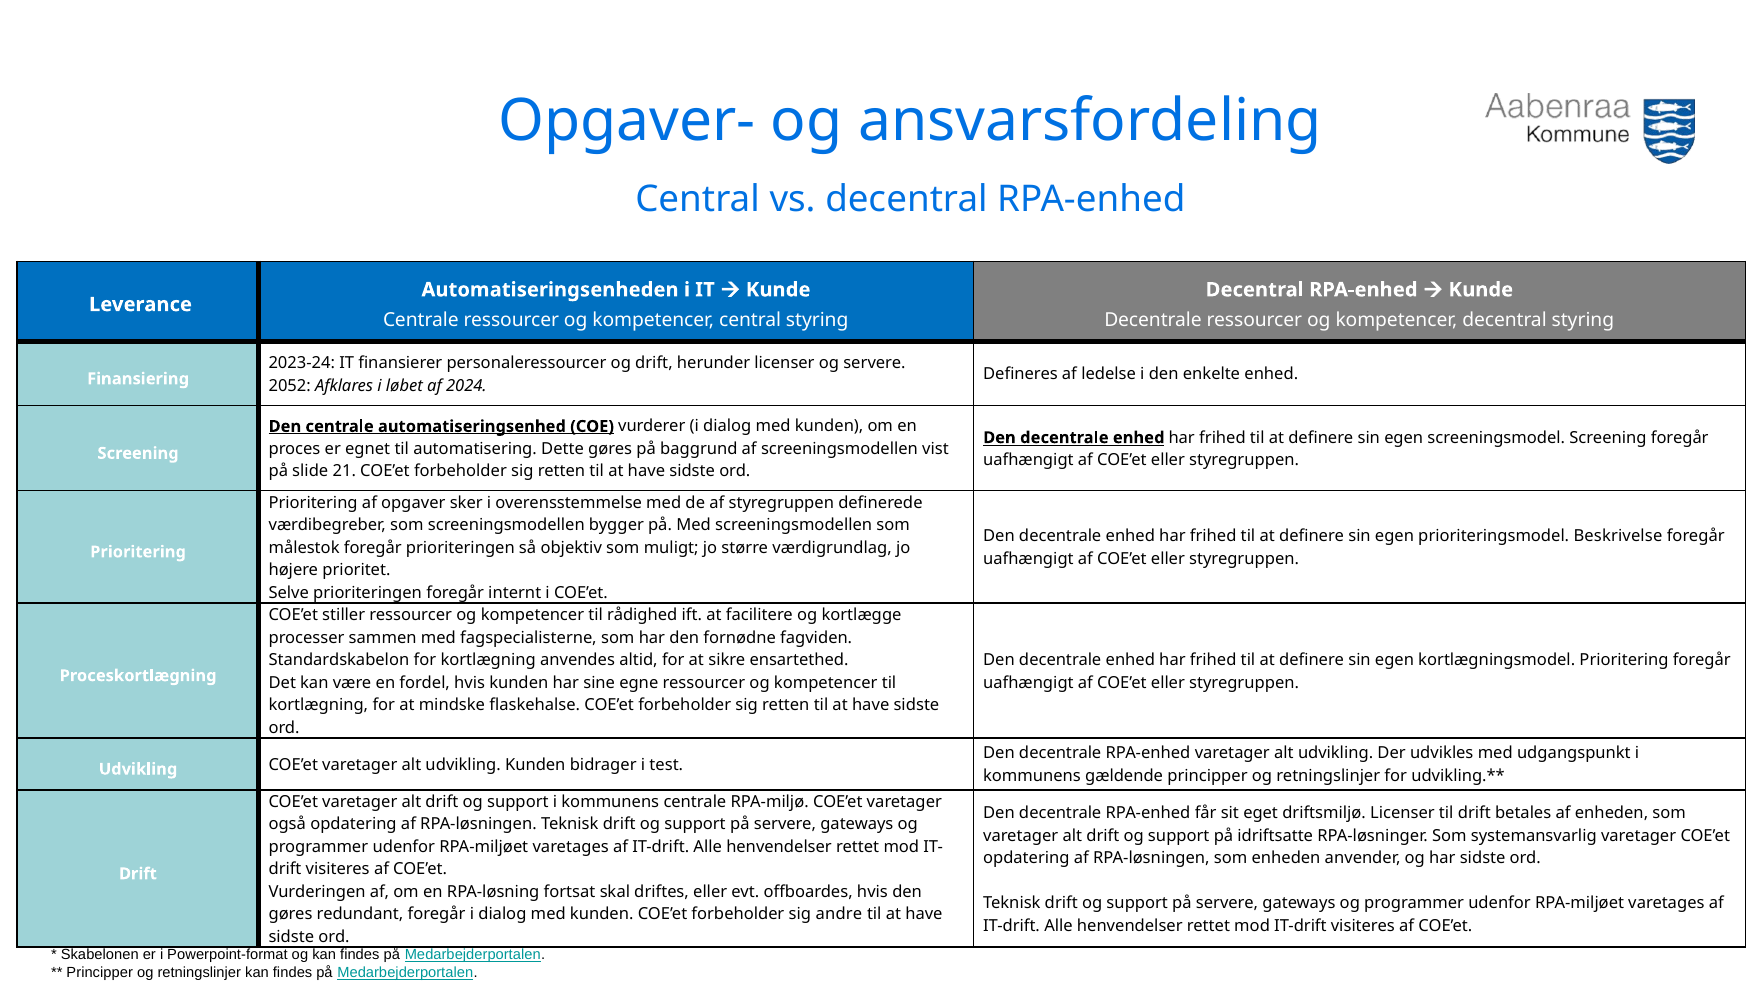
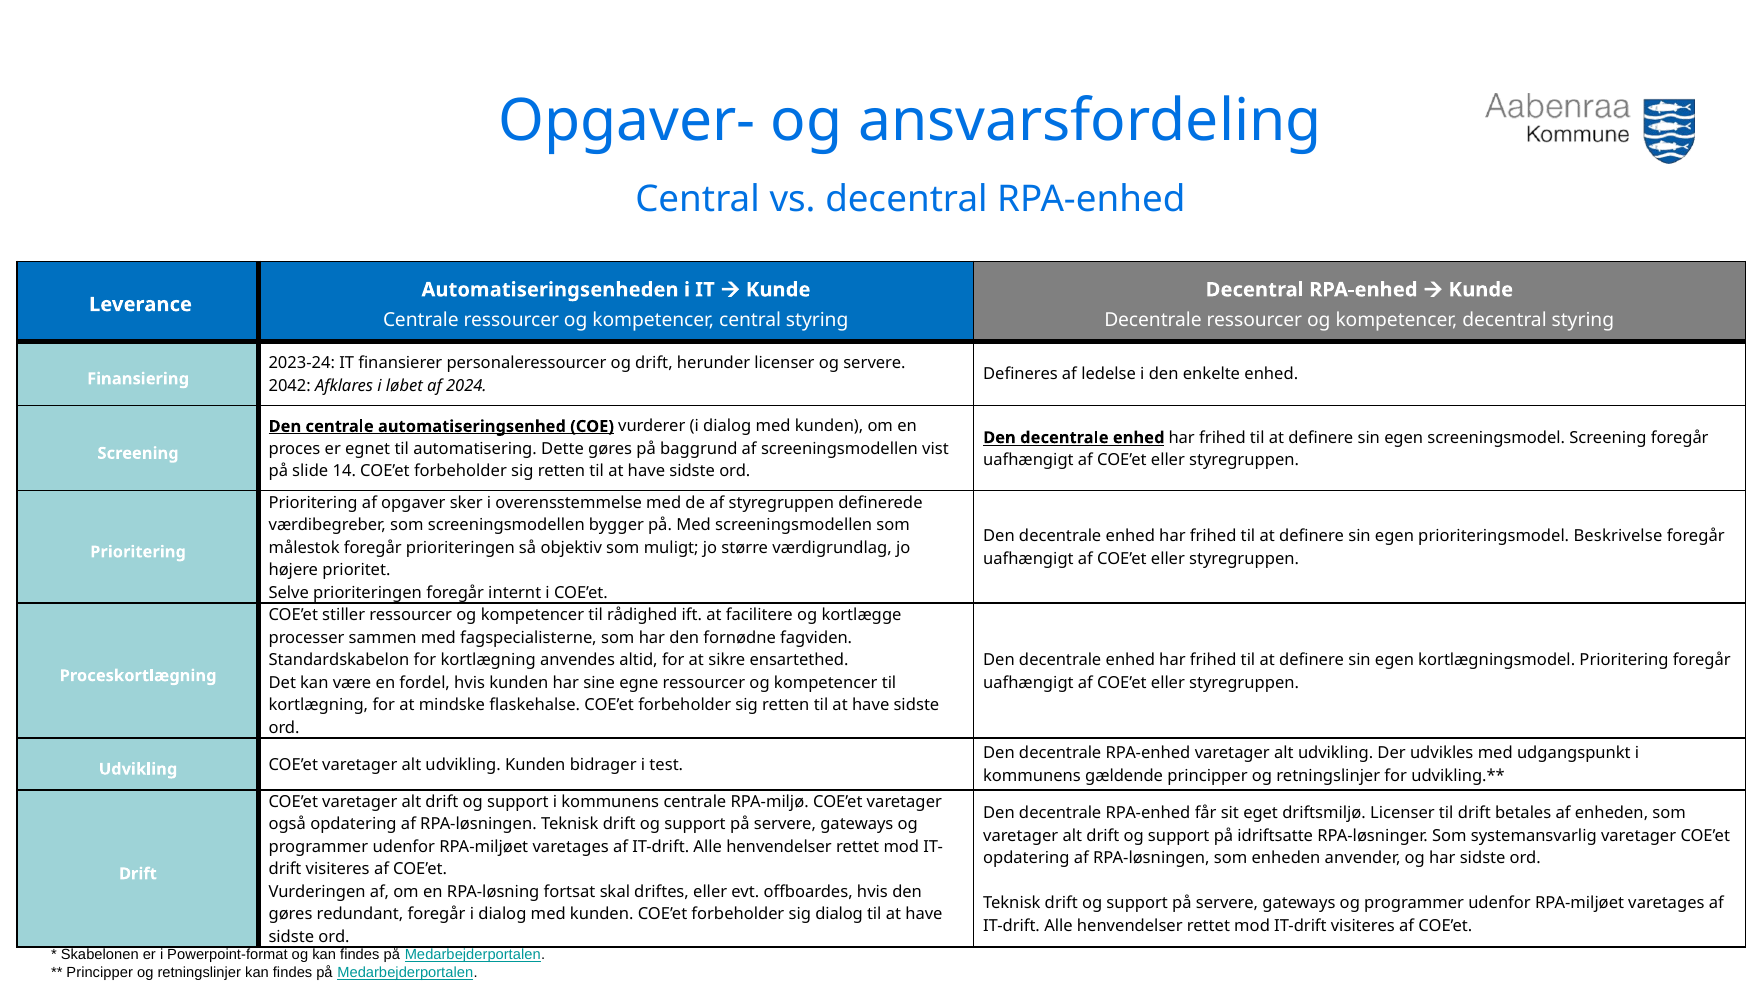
2052: 2052 -> 2042 (290, 386)
21: 21 -> 14 (344, 471)
sig andre: andre -> dialog (839, 914)
